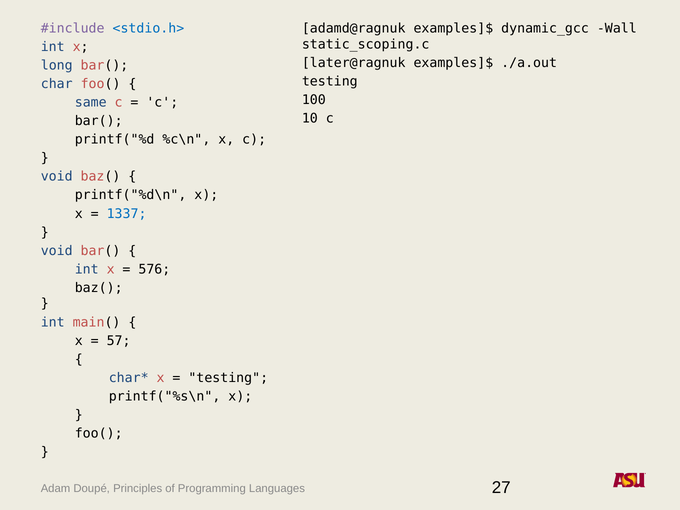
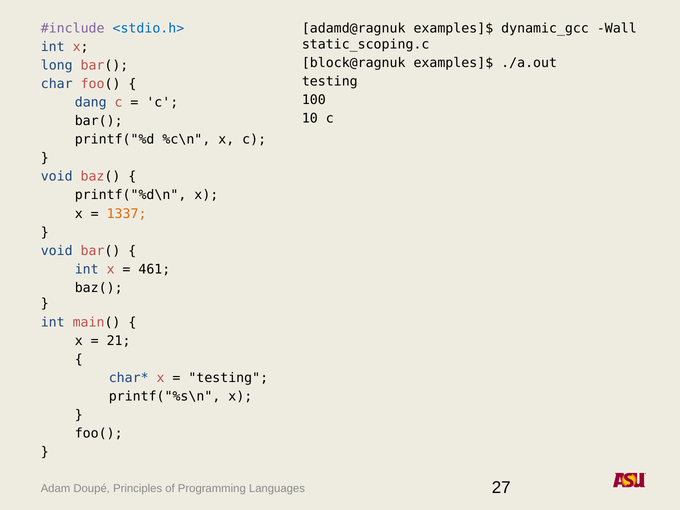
later@ragnuk: later@ragnuk -> block@ragnuk (354, 63)
same: same -> dang (91, 102)
1337 colour: blue -> orange (127, 214)
576: 576 -> 461 (154, 269)
57: 57 -> 21 (119, 341)
